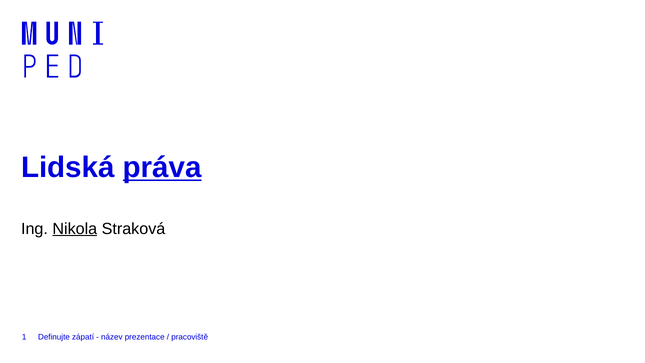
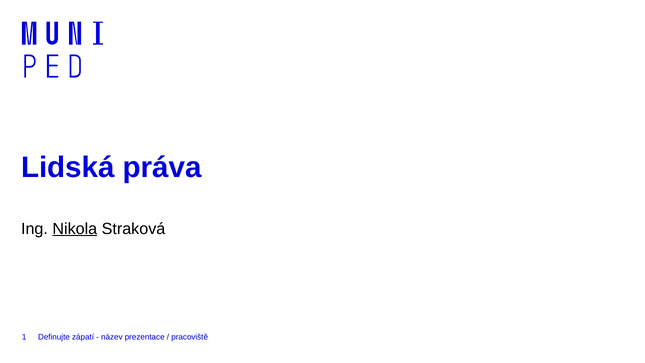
práva underline: present -> none (162, 167)
